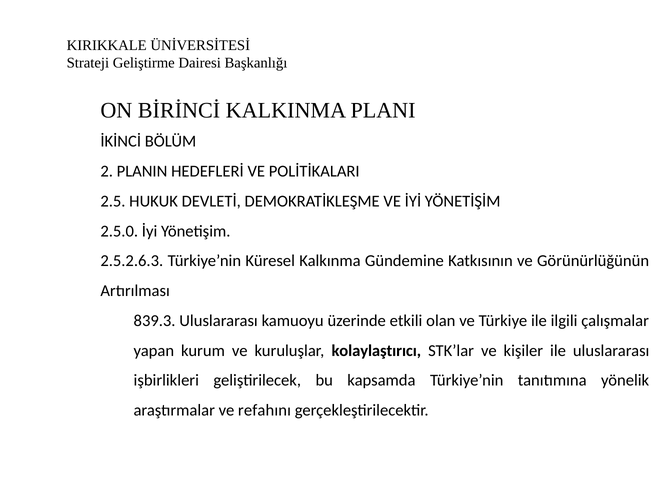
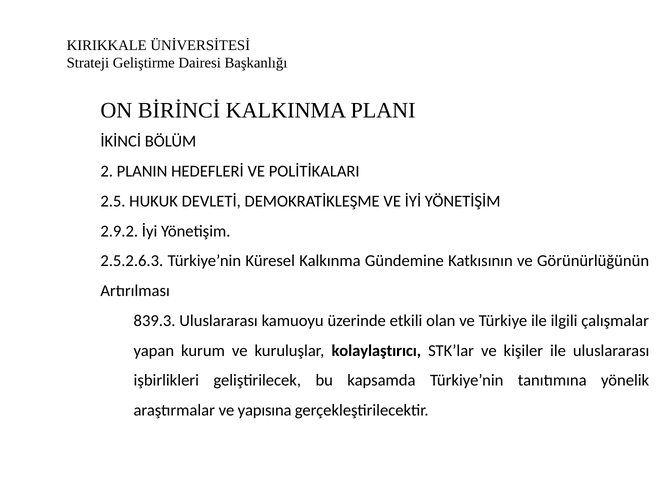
2.5.0: 2.5.0 -> 2.9.2 (119, 231)
refahını: refahını -> yapısına (265, 410)
